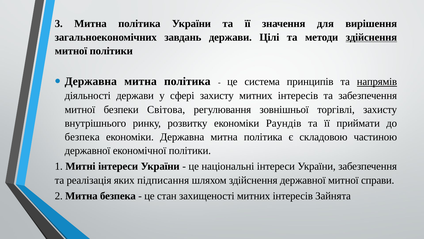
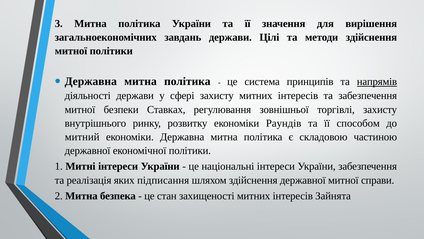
здійснення underline: present -> none (371, 37)
Світова: Світова -> Ставках (166, 109)
приймати: приймати -> способом (358, 123)
безпека: безпека -> митний (82, 137)
